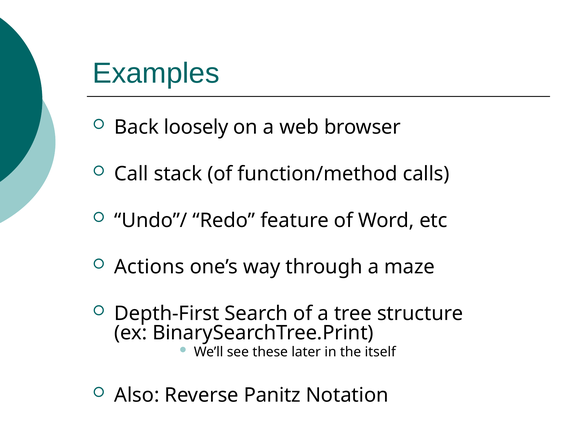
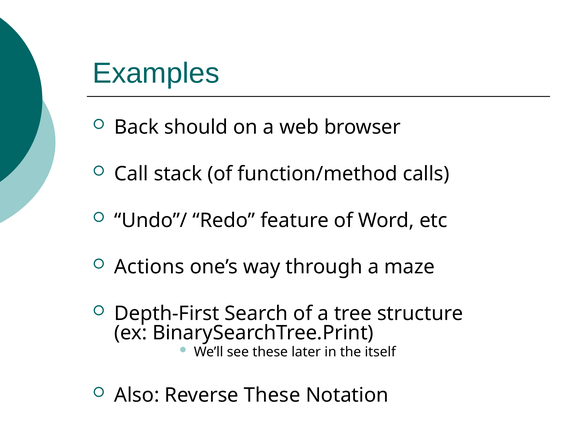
loosely: loosely -> should (196, 127)
Reverse Panitz: Panitz -> These (272, 396)
